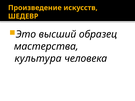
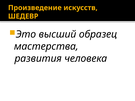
культура: культура -> развития (38, 59)
